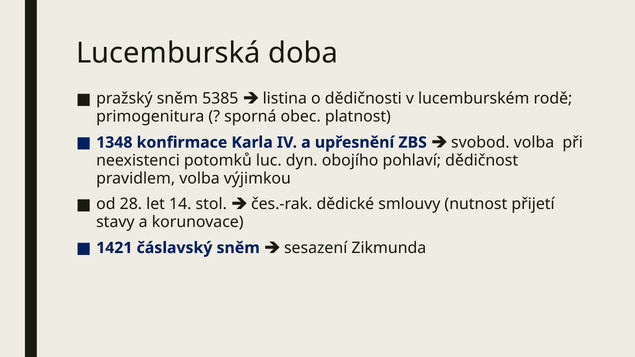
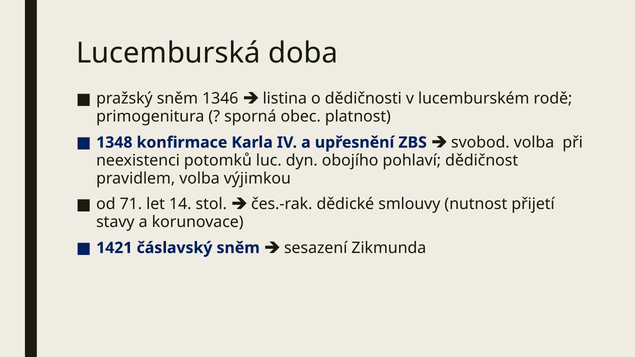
5385: 5385 -> 1346 (220, 99)
28: 28 -> 71 (131, 204)
